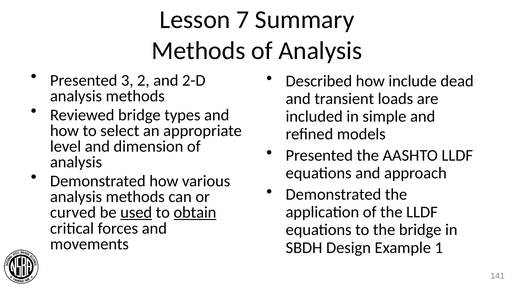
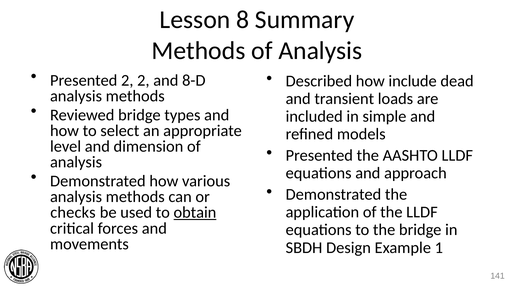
7: 7 -> 8 (243, 20)
Presented 3: 3 -> 2 (127, 80)
2-D: 2-D -> 8-D (194, 80)
curved: curved -> checks (73, 213)
used underline: present -> none (136, 213)
